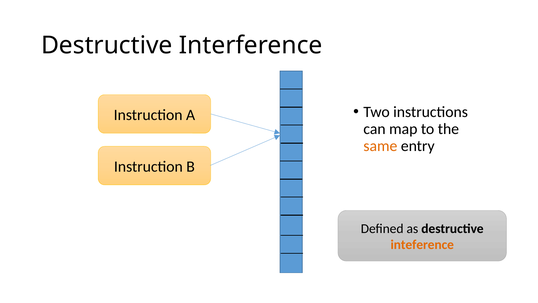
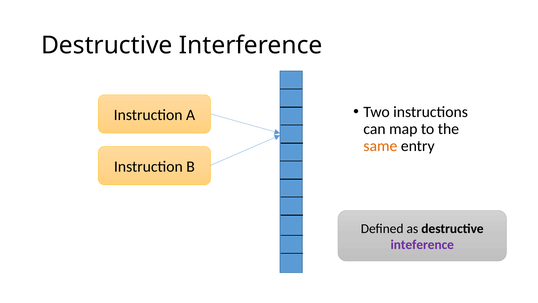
inteference colour: orange -> purple (422, 244)
